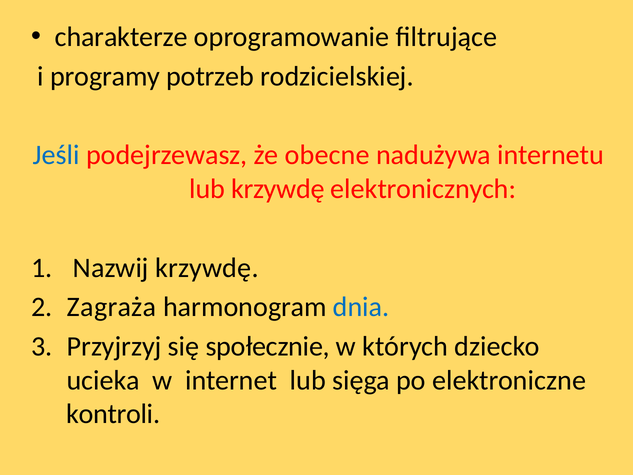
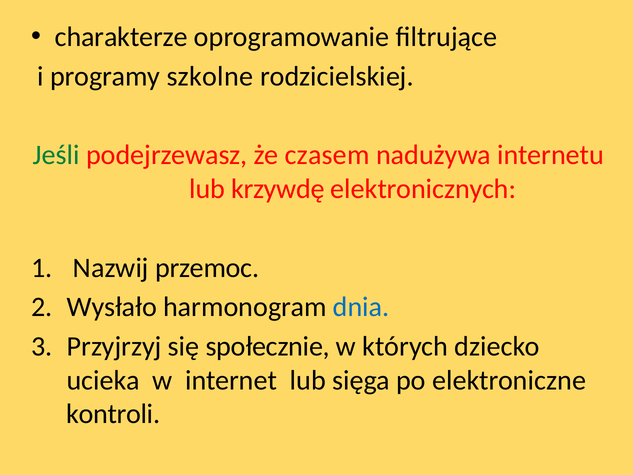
potrzeb: potrzeb -> szkolne (210, 76)
Jeśli colour: blue -> green (56, 155)
obecne: obecne -> czasem (327, 155)
Nazwij krzywdę: krzywdę -> przemoc (207, 268)
Zagraża: Zagraża -> Wysłało (112, 307)
